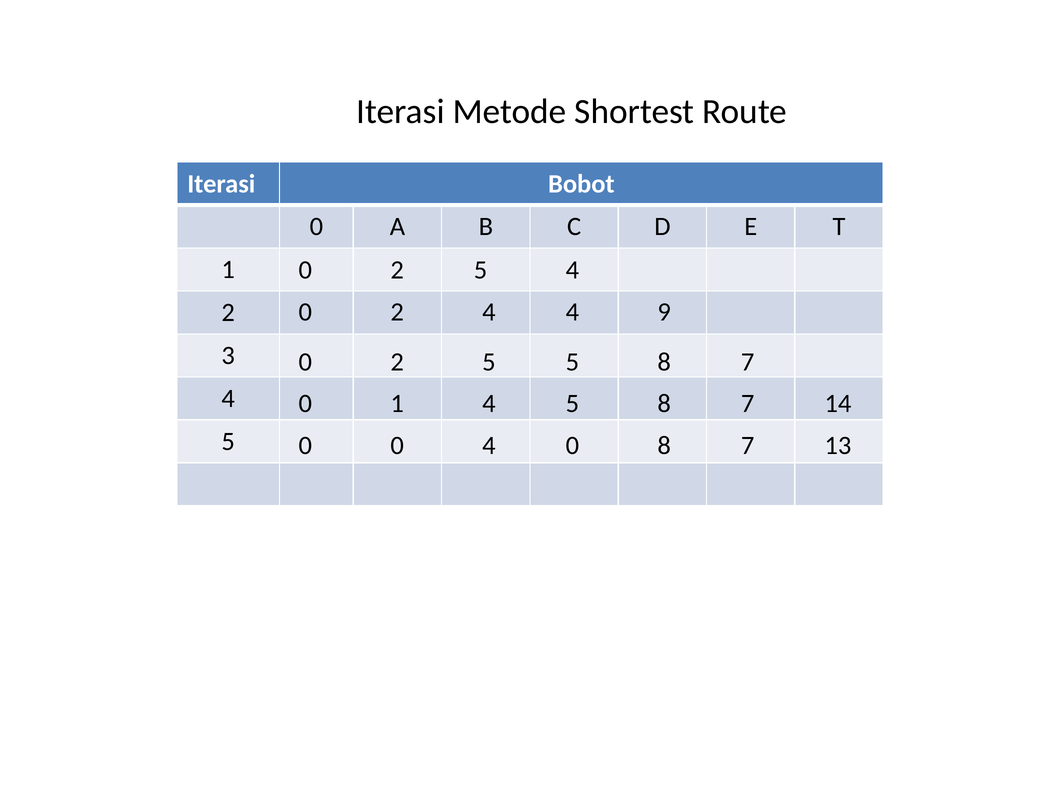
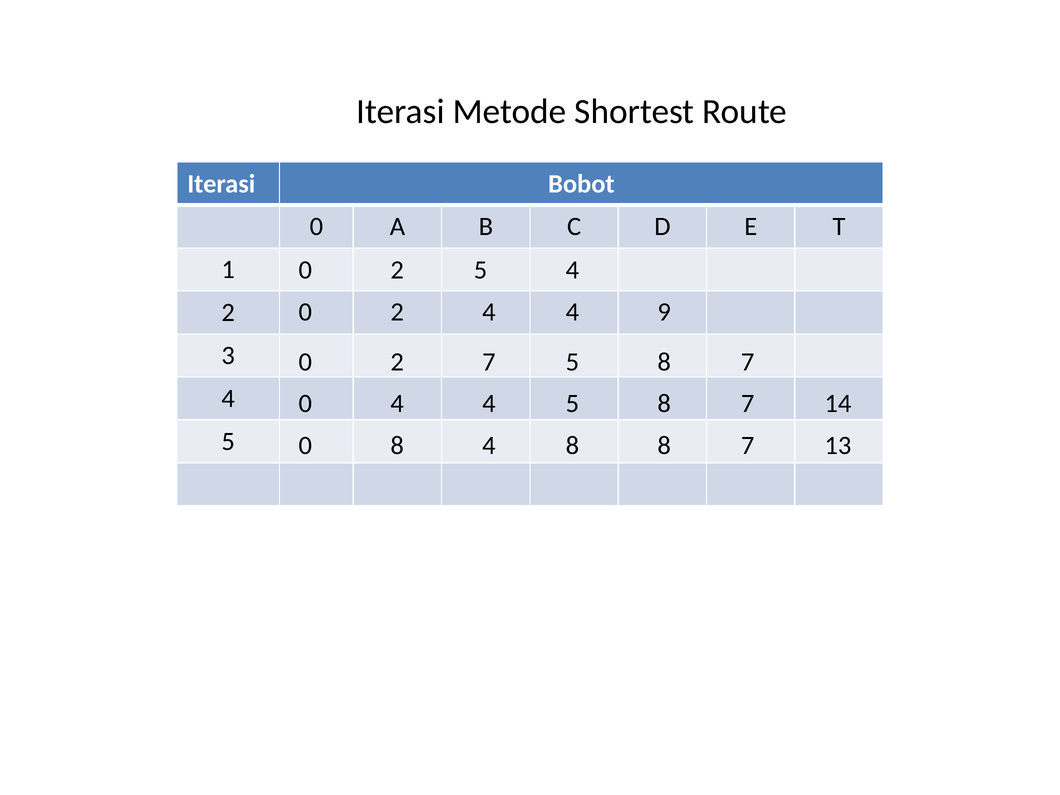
5: 5 -> 7 (489, 362)
0 1: 1 -> 4 (397, 404)
0 0: 0 -> 8 (397, 445)
0: 0 -> 8 (572, 445)
